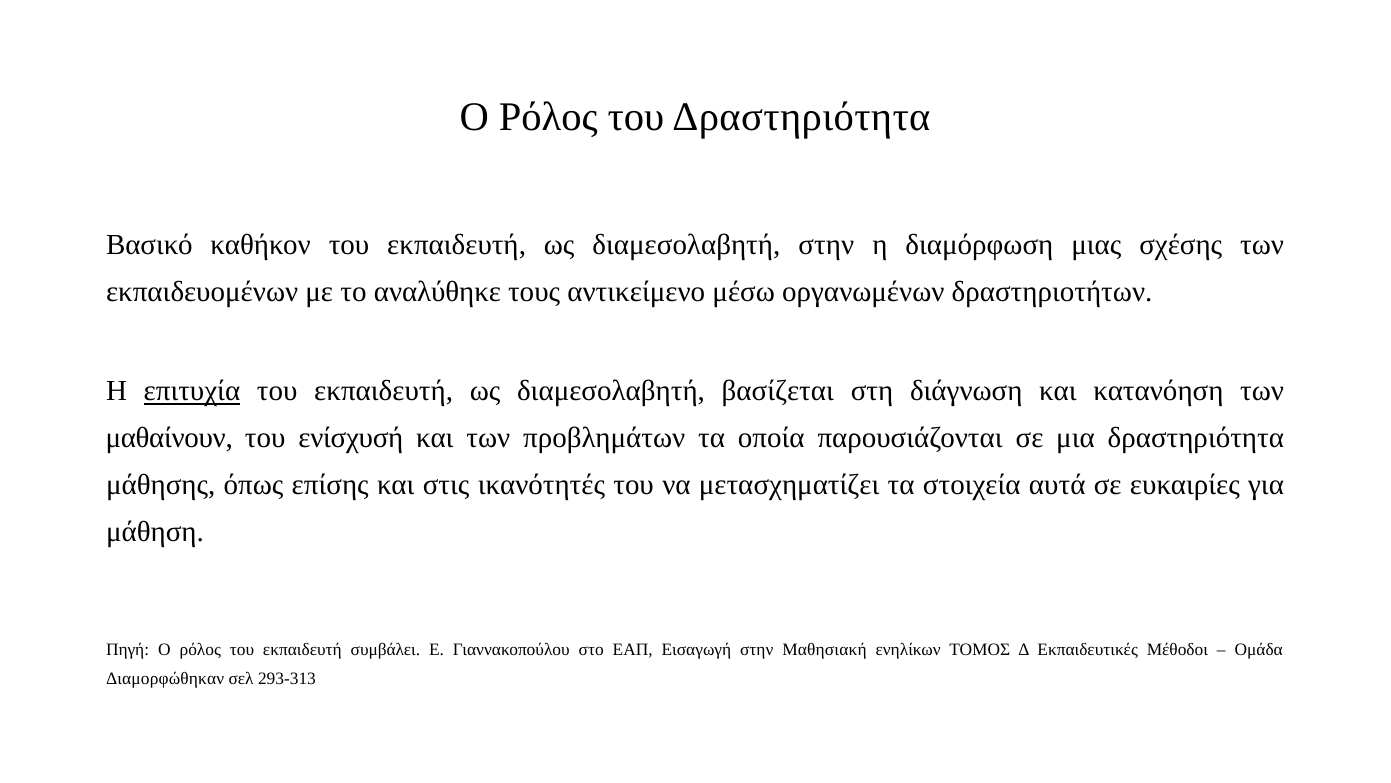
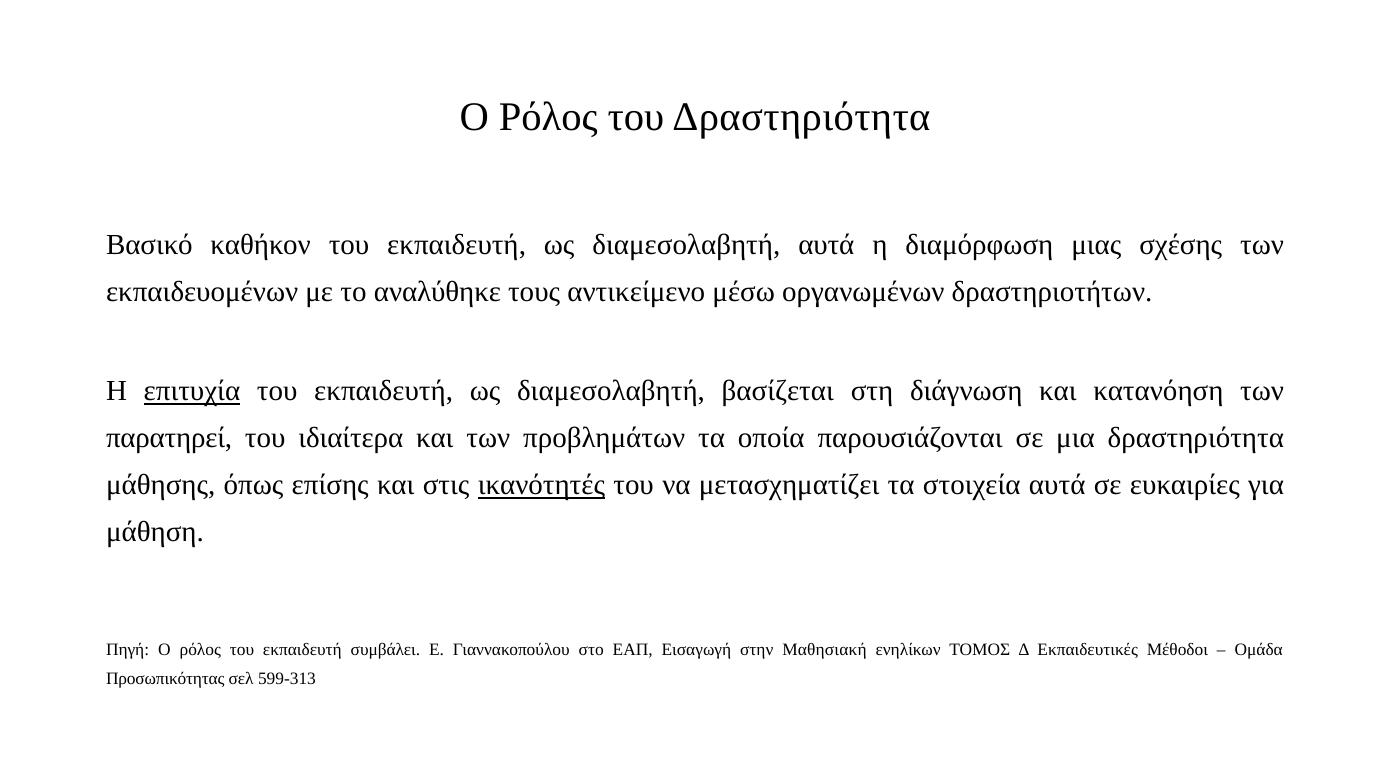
διαμεσολαβητή στην: στην -> αυτά (826, 245)
μαθαίνουν: μαθαίνουν -> παρατηρεί (169, 438)
ενίσχυσή: ενίσχυσή -> ιδιαίτερα (351, 438)
ικανότητές underline: none -> present (541, 485)
Διαμορφώθηκαν: Διαμορφώθηκαν -> Προσωπικότητας (165, 678)
293-313: 293-313 -> 599-313 (287, 678)
